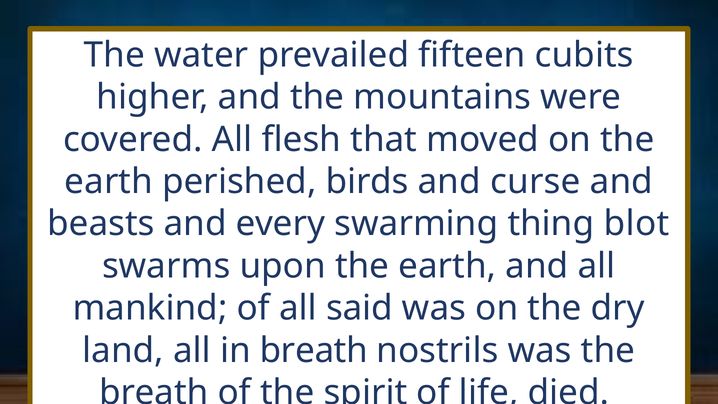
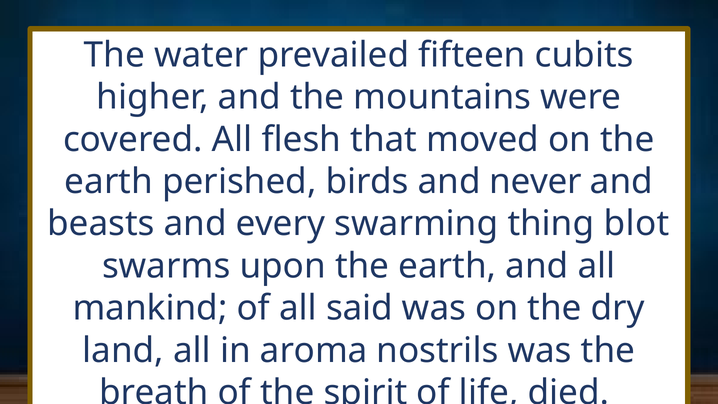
curse: curse -> never (536, 182)
in breath: breath -> aroma (314, 350)
